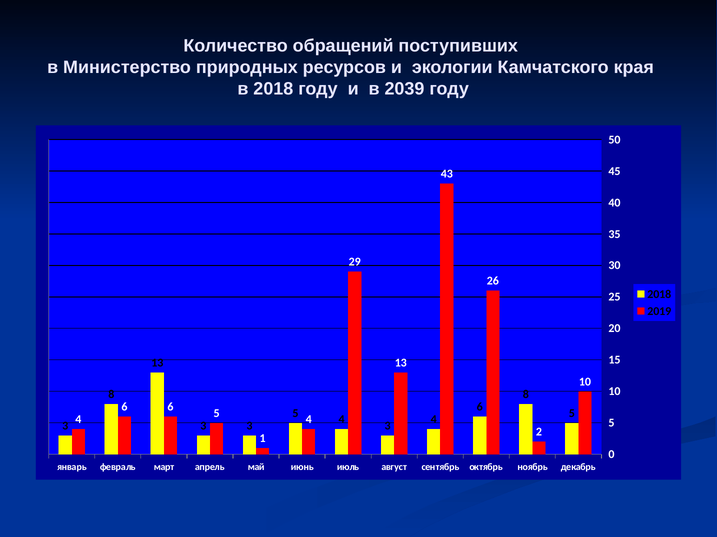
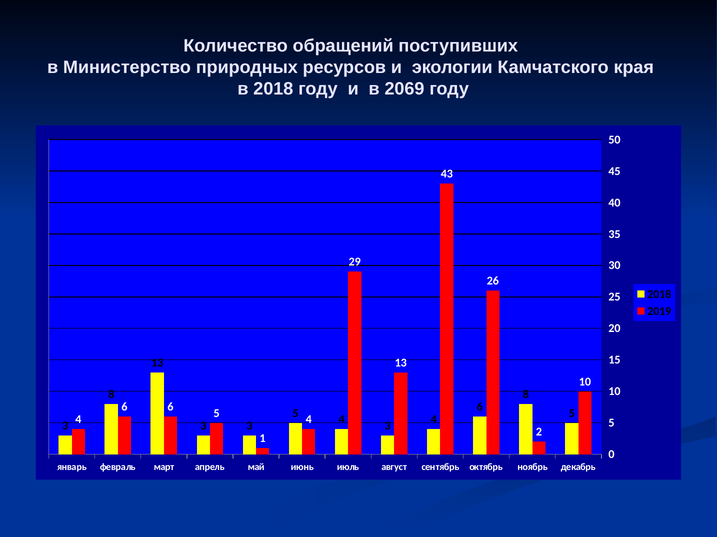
2039: 2039 -> 2069 (404, 89)
